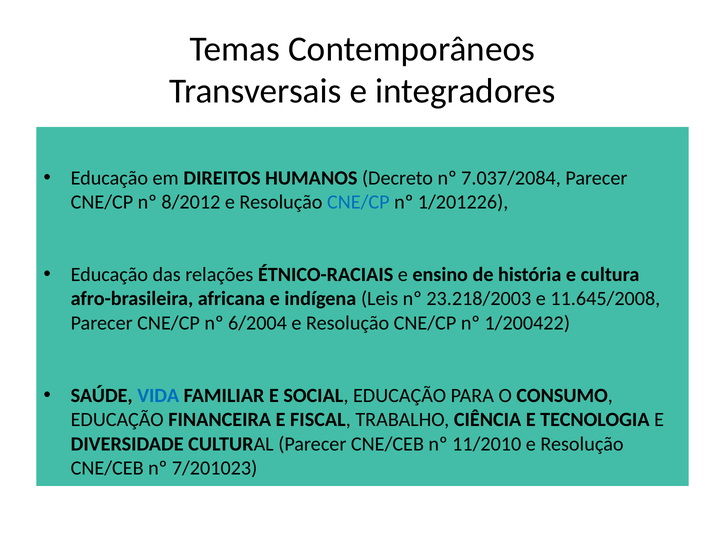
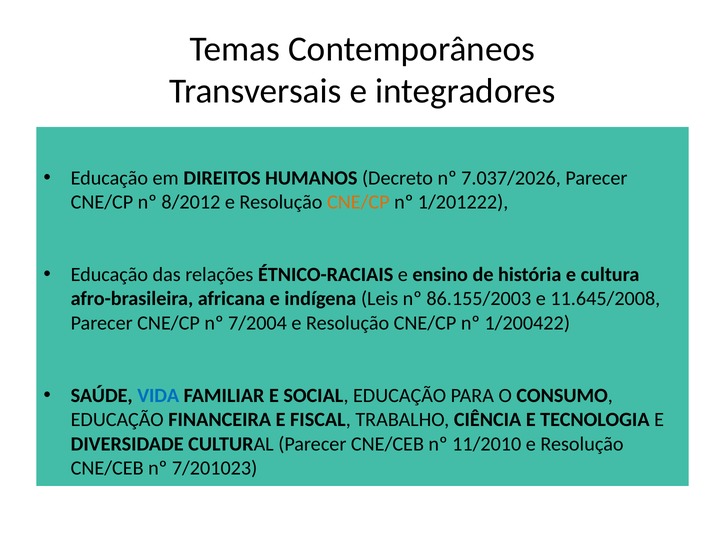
7.037/2084: 7.037/2084 -> 7.037/2026 (511, 178)
CNE/CP colour: blue -> orange (358, 202)
1/201226: 1/201226 -> 1/201222 (463, 202)
23.218/2003: 23.218/2003 -> 86.155/2003 (479, 299)
6/2004: 6/2004 -> 7/2004 (257, 323)
